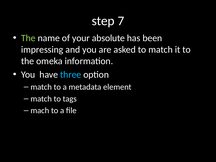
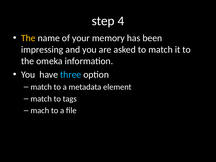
7: 7 -> 4 (121, 21)
The colour: light green -> yellow (28, 38)
absolute: absolute -> memory (108, 38)
